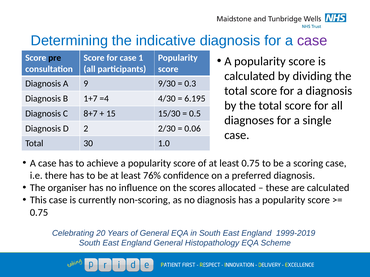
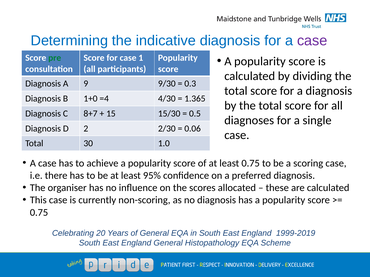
pre colour: black -> green (55, 58)
1+7: 1+7 -> 1+0 (91, 99)
6.195: 6.195 -> 1.365 (195, 99)
76%: 76% -> 95% (152, 176)
